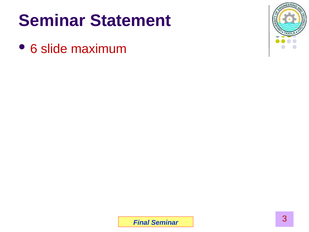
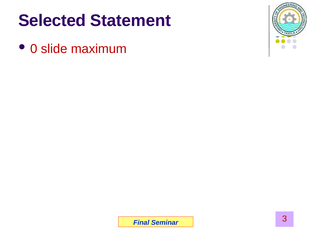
Seminar: Seminar -> Selected (52, 20)
6: 6 -> 0 (34, 49)
